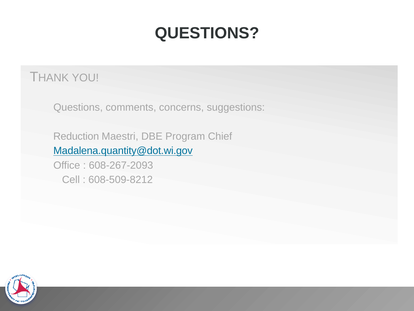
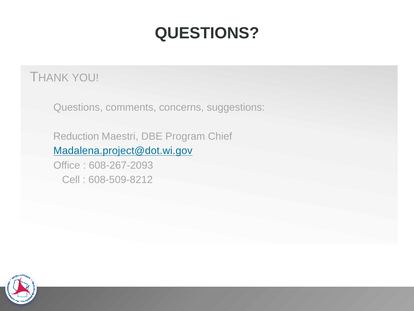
Madalena.quantity@dot.wi.gov: Madalena.quantity@dot.wi.gov -> Madalena.project@dot.wi.gov (123, 151)
